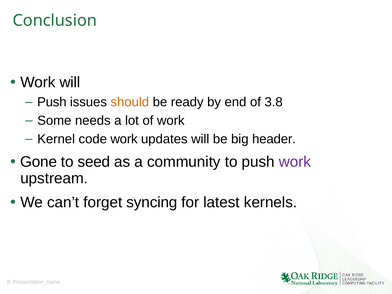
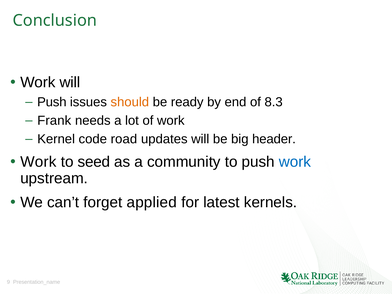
3.8: 3.8 -> 8.3 (274, 102)
Some: Some -> Frank (54, 121)
code work: work -> road (124, 139)
Gone: Gone -> Work (38, 162)
work colour: purple -> blue (295, 162)
syncing: syncing -> applied (152, 202)
